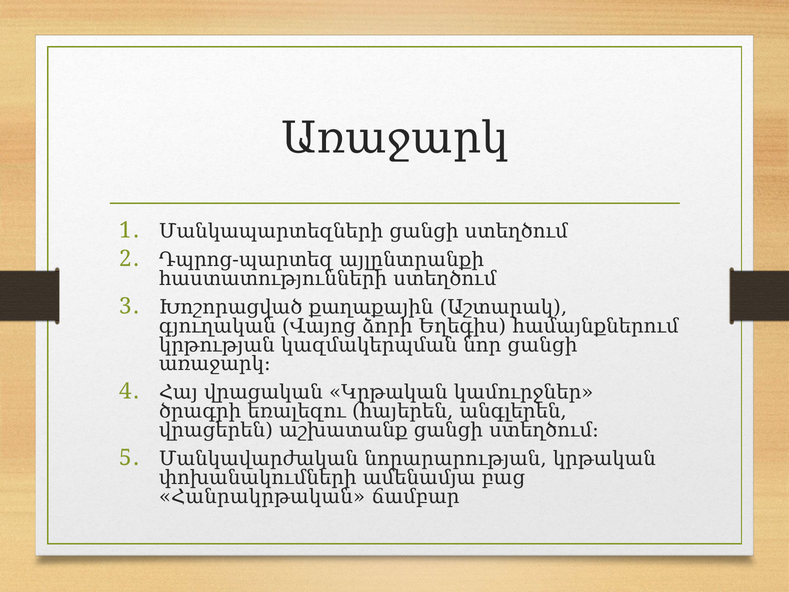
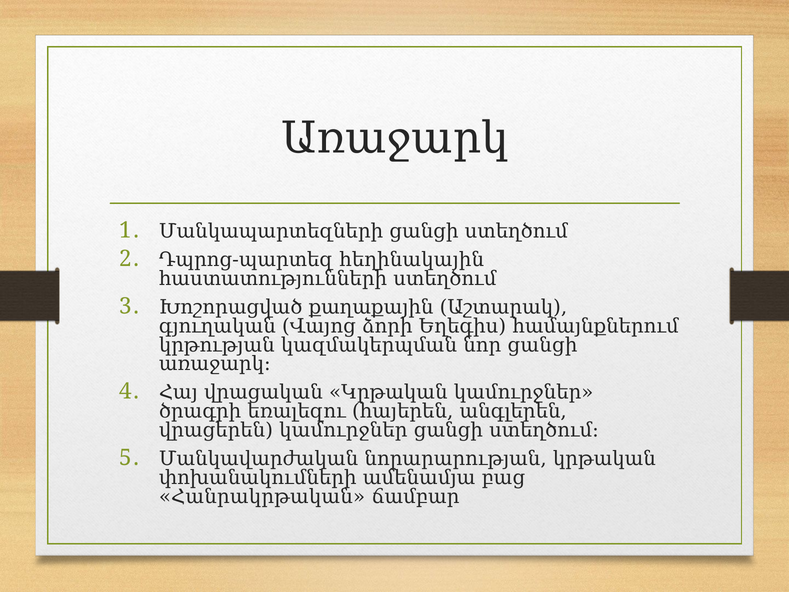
այլընտրանքի: այլընտրանքի -> հեղինակային (412, 260)
վրացերեն աշխատանք: աշխատանք -> կամուրջներ (343, 430)
